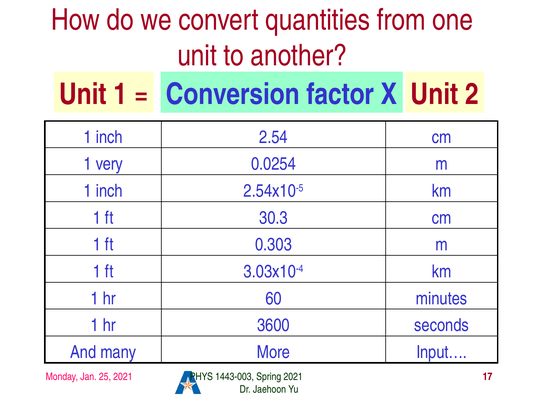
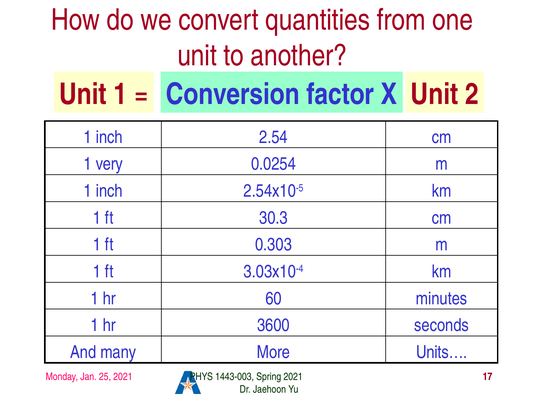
Input…: Input… -> Units… (442, 353)
